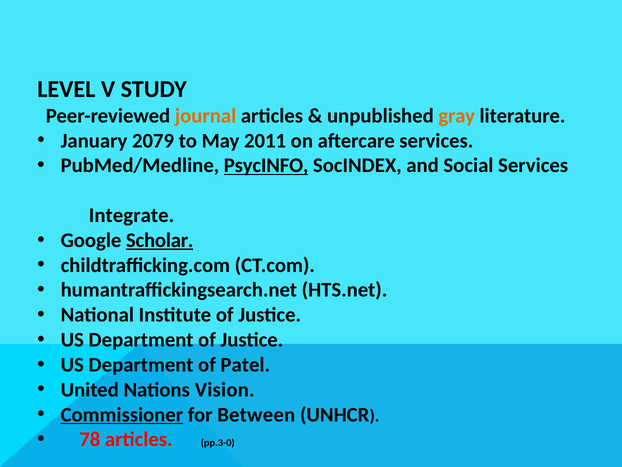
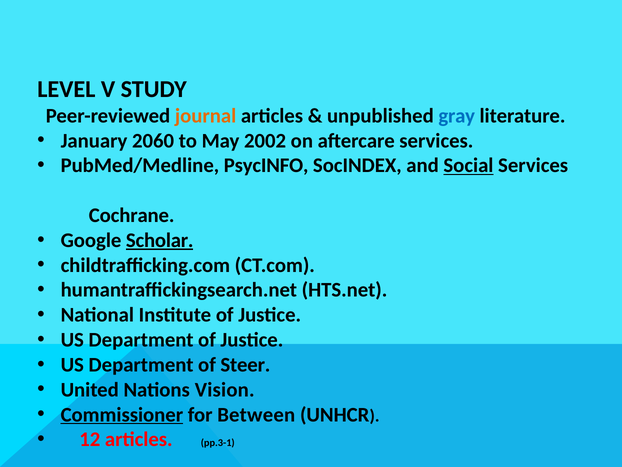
gray colour: orange -> blue (457, 116)
2079: 2079 -> 2060 (153, 141)
2011: 2011 -> 2002 (265, 141)
PsycINFO underline: present -> none (266, 165)
Social underline: none -> present (468, 165)
Integrate: Integrate -> Cochrane (132, 215)
Patel: Patel -> Steer (245, 364)
78: 78 -> 12 (90, 439)
pp.3-0: pp.3-0 -> pp.3-1 (218, 443)
